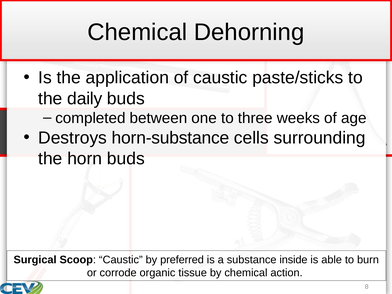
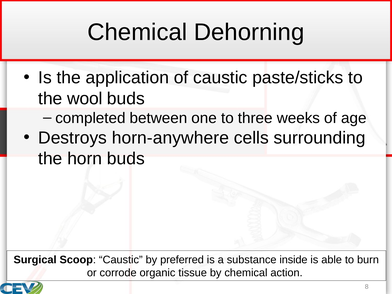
daily: daily -> wool (85, 99)
horn-substance: horn-substance -> horn-anywhere (170, 138)
